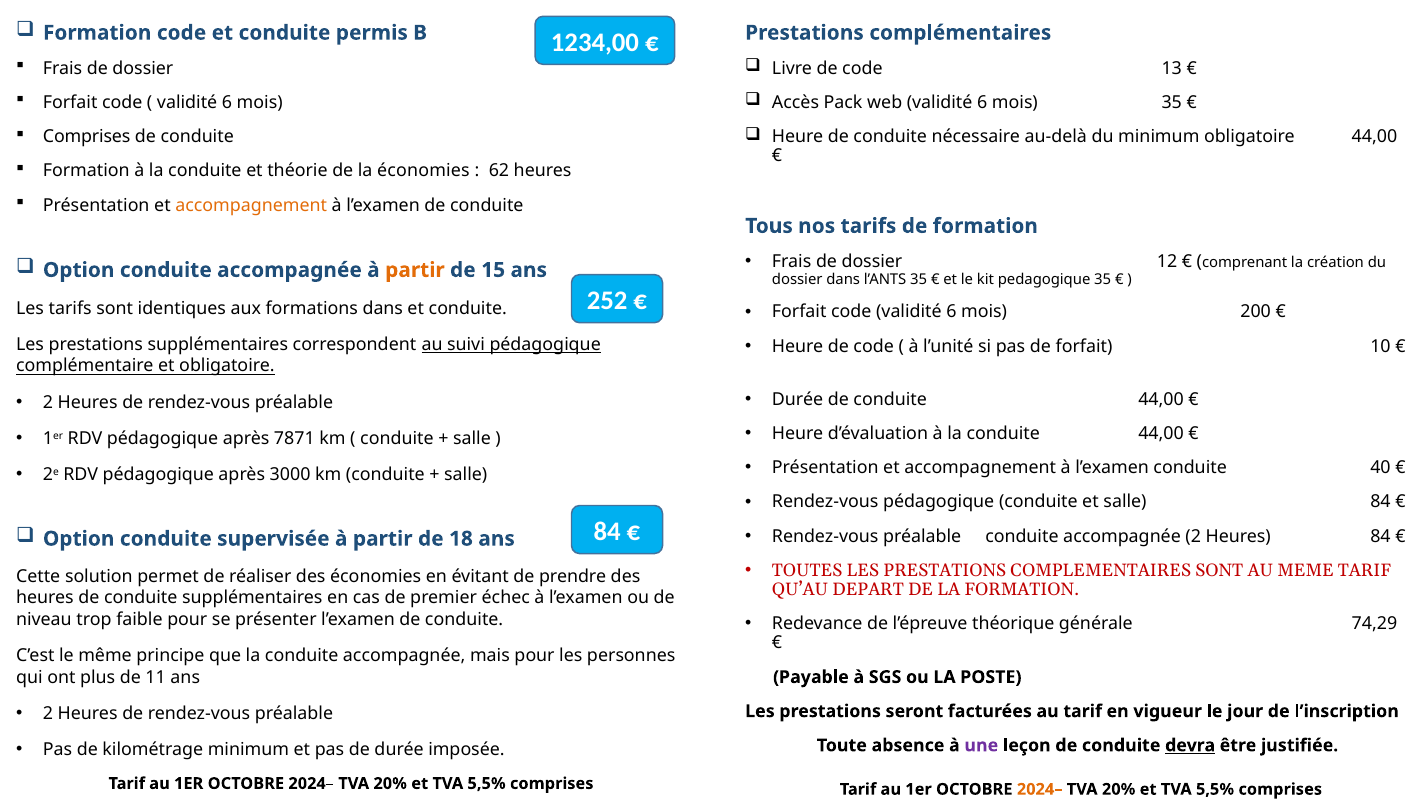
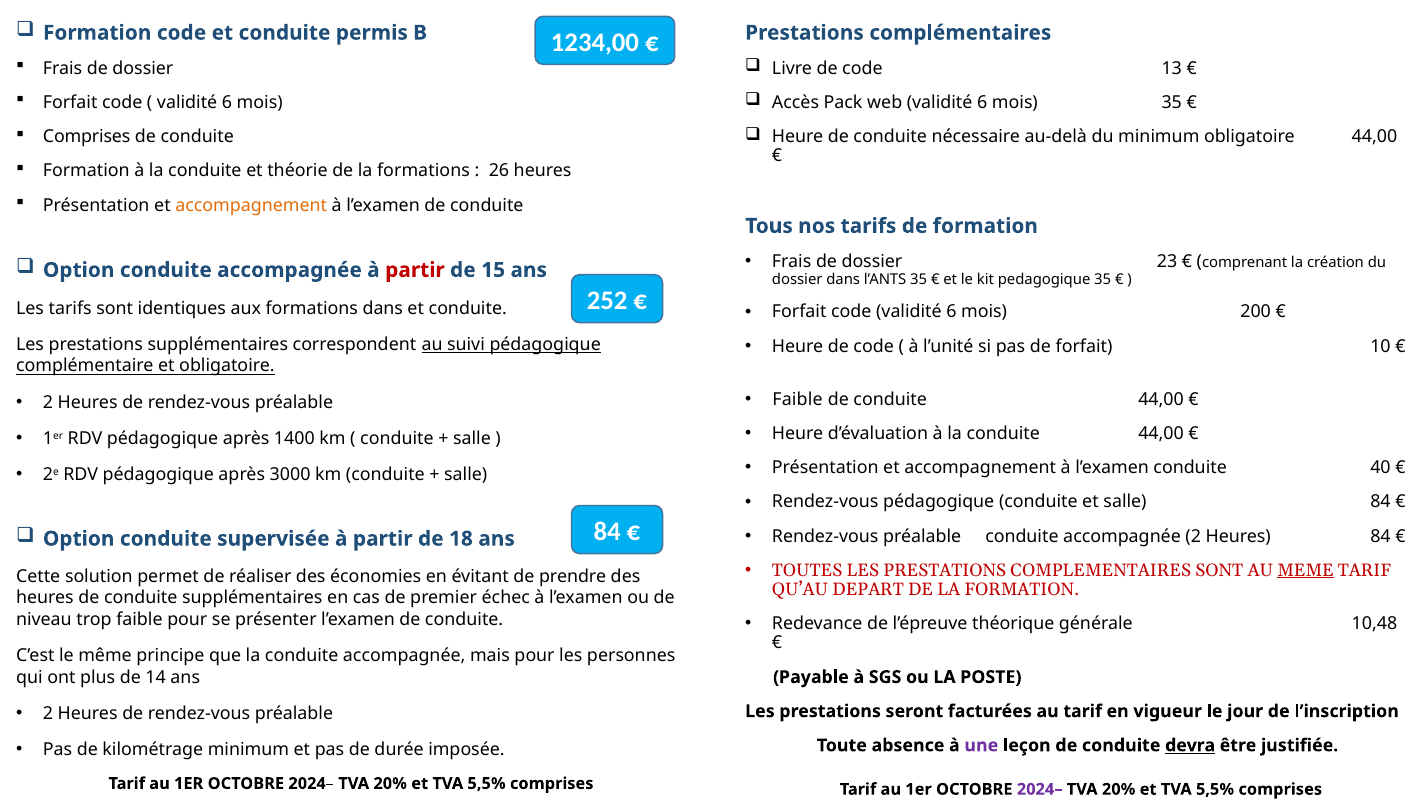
la économies: économies -> formations (423, 171)
62: 62 -> 26 (499, 171)
12: 12 -> 23 (1167, 262)
partir colour: orange -> red (415, 270)
Durée: Durée -> Faible (798, 400)
7871: 7871 -> 1400 (294, 439)
MEME underline: none -> present (1306, 570)
74,29: 74,29 -> 10,48 (1374, 624)
11: 11 -> 14 (156, 677)
2024– colour: orange -> purple (1040, 790)
